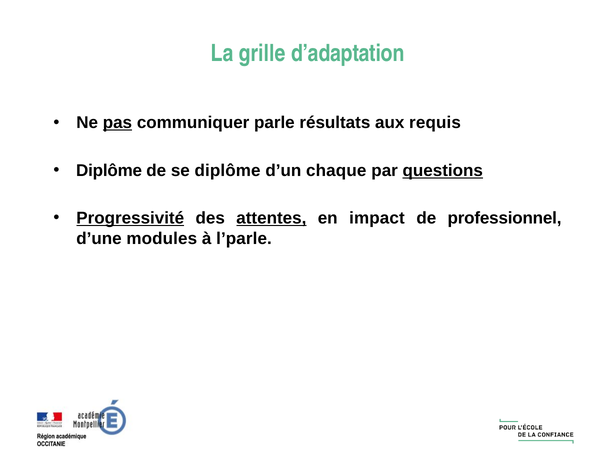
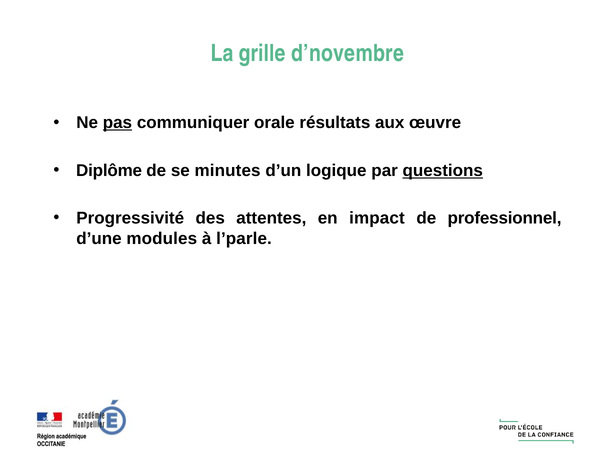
d’adaptation: d’adaptation -> d’novembre (348, 53)
parle: parle -> orale (274, 123)
requis: requis -> œuvre (435, 123)
se diplôme: diplôme -> minutes (228, 170)
chaque: chaque -> logique (336, 170)
Progressivité underline: present -> none (130, 218)
attentes underline: present -> none (271, 218)
